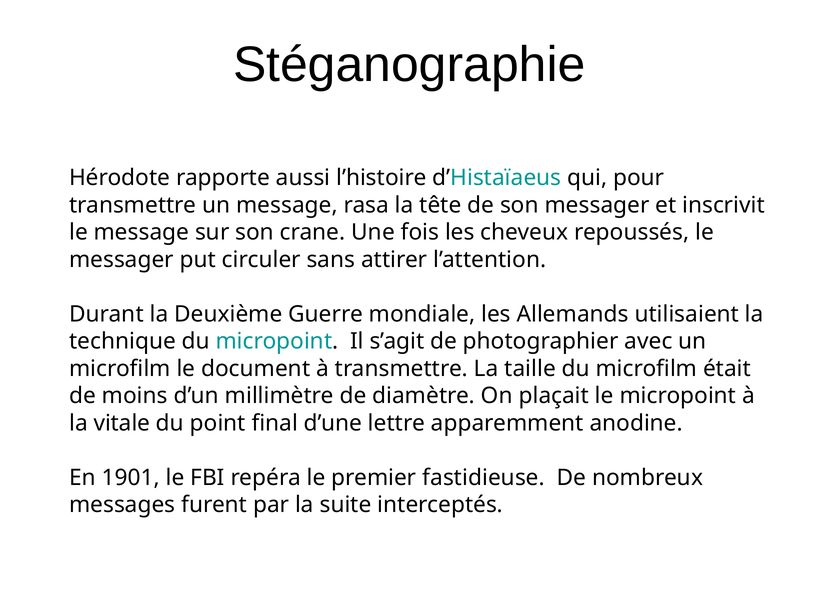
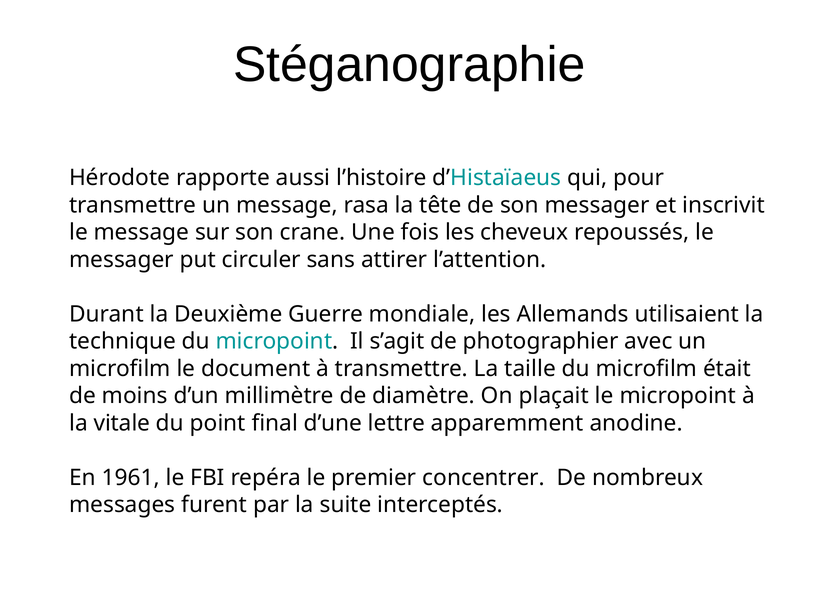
1901: 1901 -> 1961 (131, 477)
fastidieuse: fastidieuse -> concentrer (484, 477)
